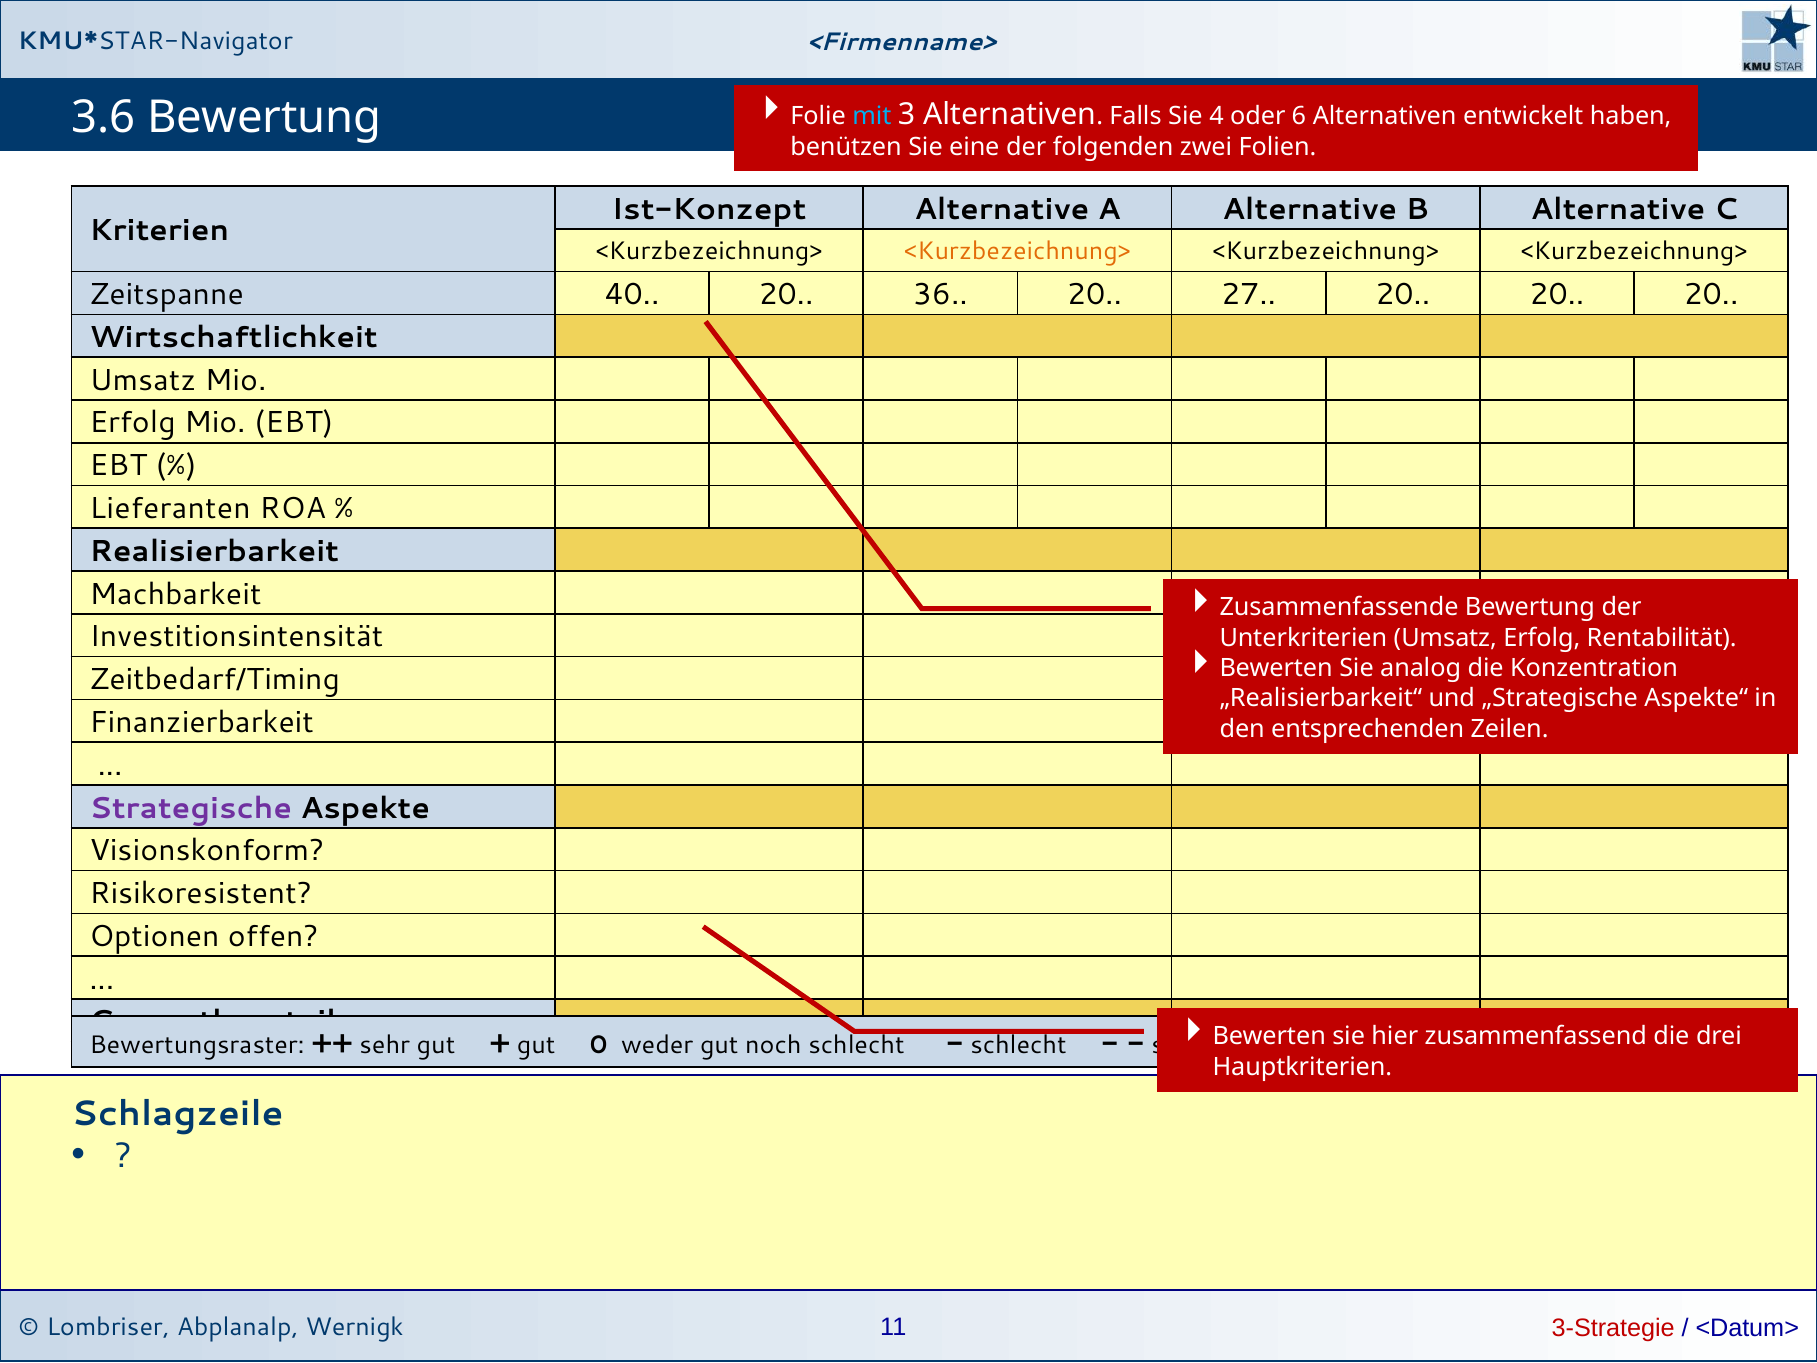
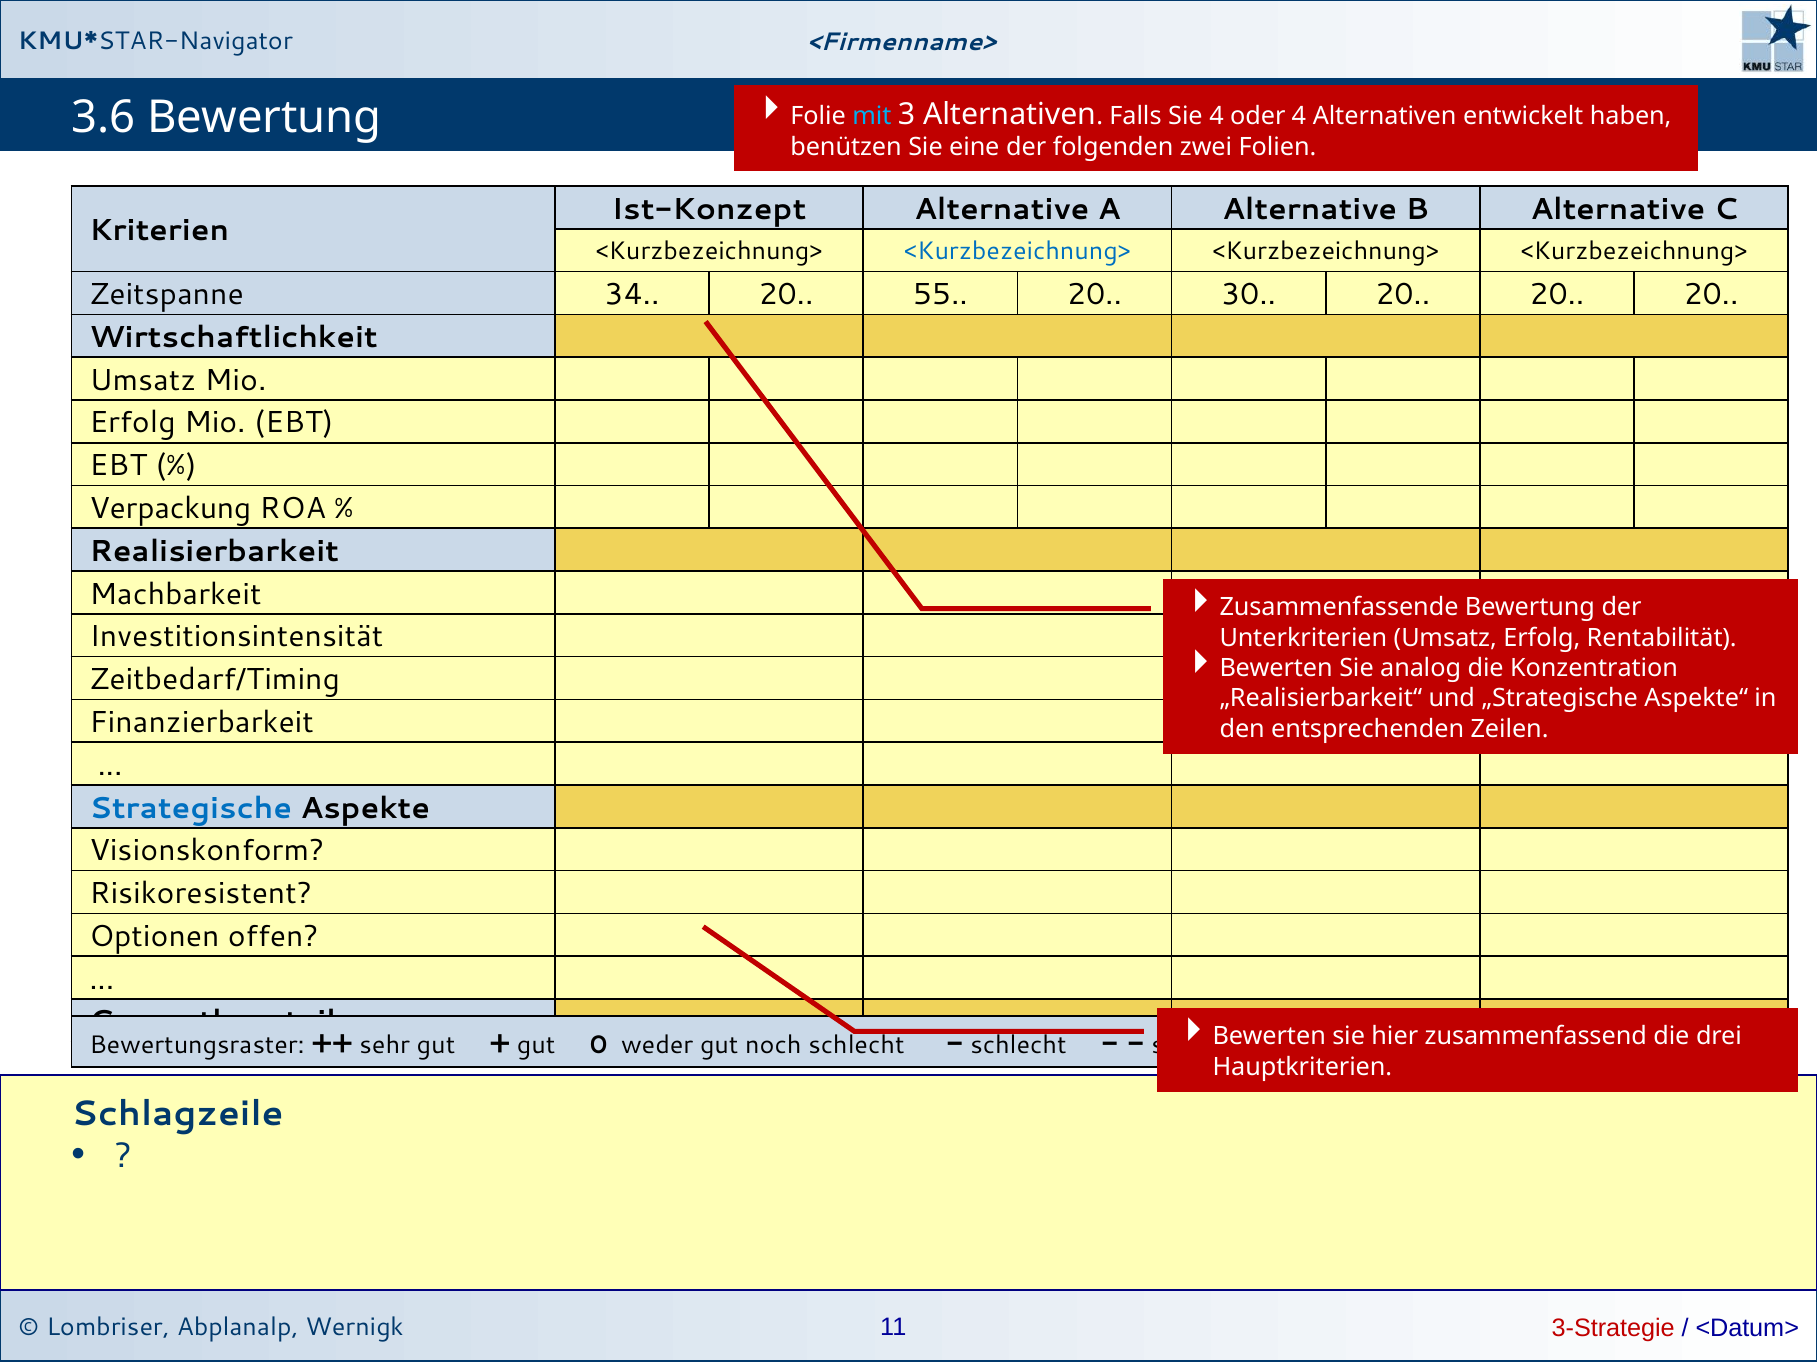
oder 6: 6 -> 4 (1299, 116)
<Kurzbezeichnung> colour: orange -> blue (1017, 251)
40: 40 -> 34 (632, 295)
36: 36 -> 55 (940, 295)
27: 27 -> 30 (1249, 295)
Lieferanten: Lieferanten -> Verpackung (170, 508)
Strategische colour: purple -> blue (191, 808)
